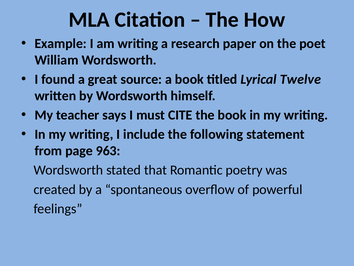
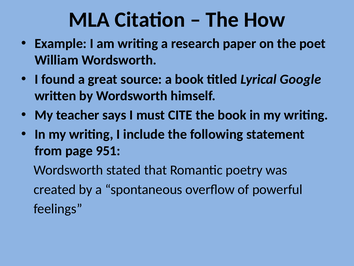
Twelve: Twelve -> Google (300, 79)
963: 963 -> 951 (108, 151)
